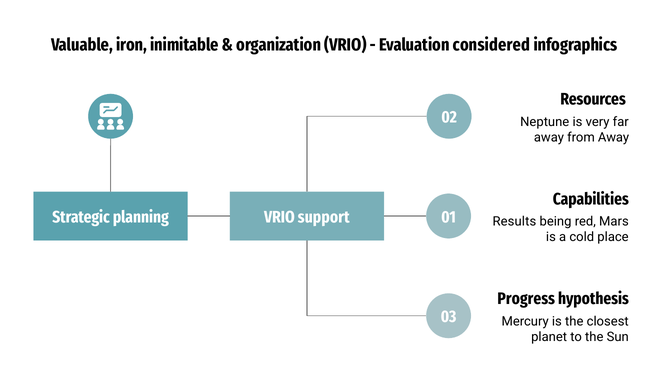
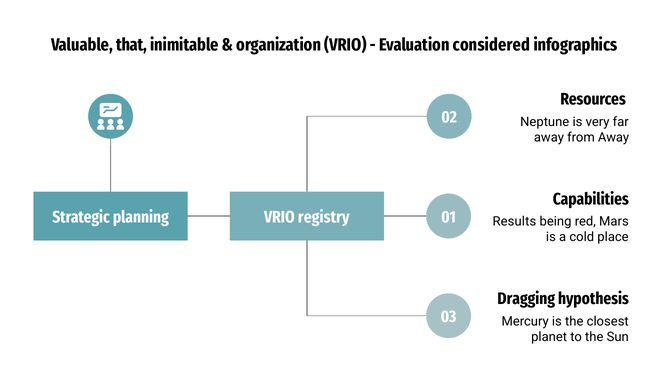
iron: iron -> that (132, 45)
support: support -> registry (324, 217)
Progress: Progress -> Dragging (526, 299)
